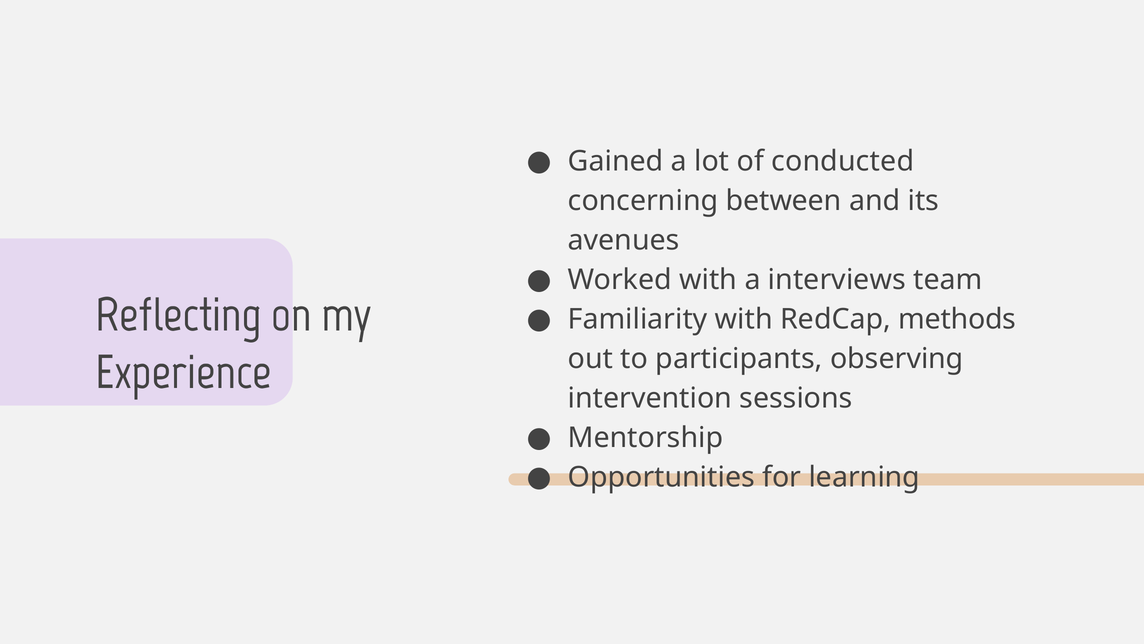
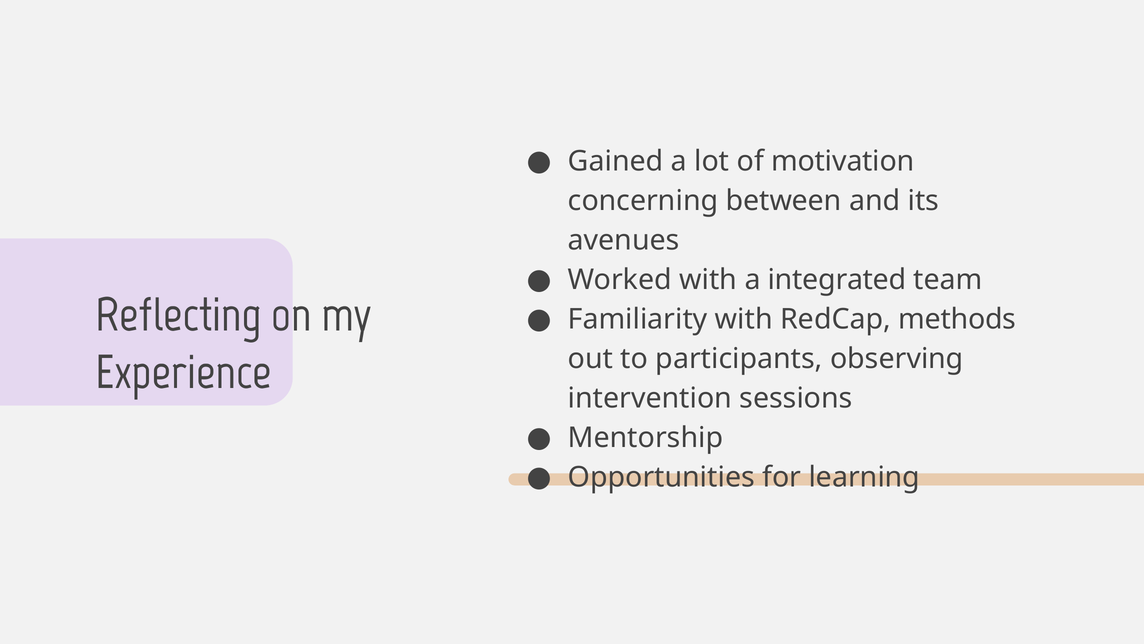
conducted: conducted -> motivation (843, 161)
interviews: interviews -> integrated (837, 280)
